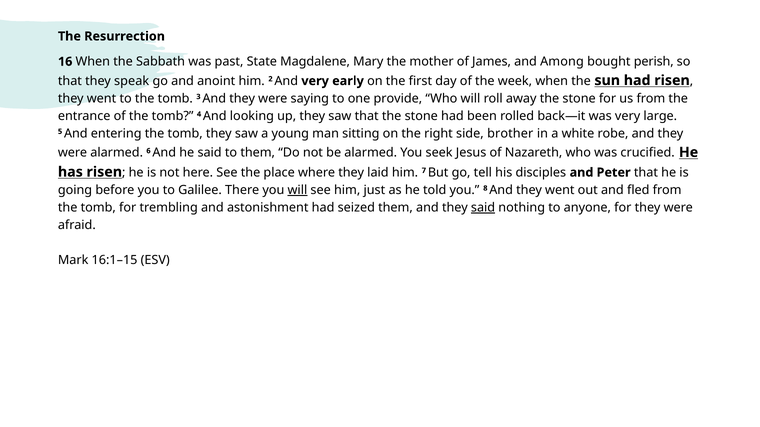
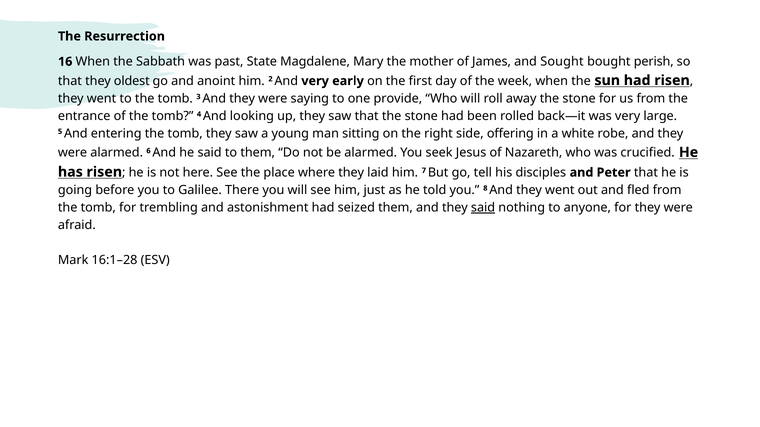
Among: Among -> Sought (562, 62)
speak: speak -> oldest (132, 81)
brother: brother -> offering (510, 134)
will underline: present -> none (297, 190)
16:1–15: 16:1–15 -> 16:1–28 (115, 260)
